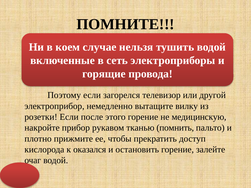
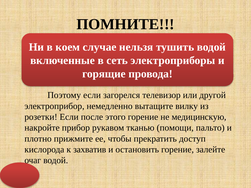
помнить: помнить -> помощи (175, 128)
оказался: оказался -> захватив (90, 150)
